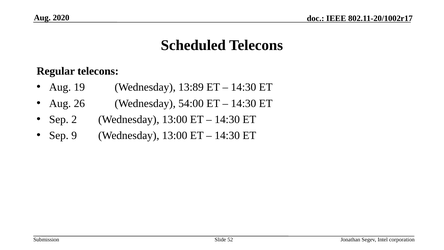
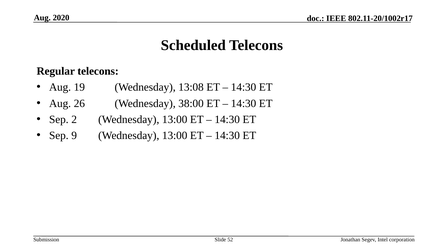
13:89: 13:89 -> 13:08 (191, 87)
54:00: 54:00 -> 38:00 (191, 103)
